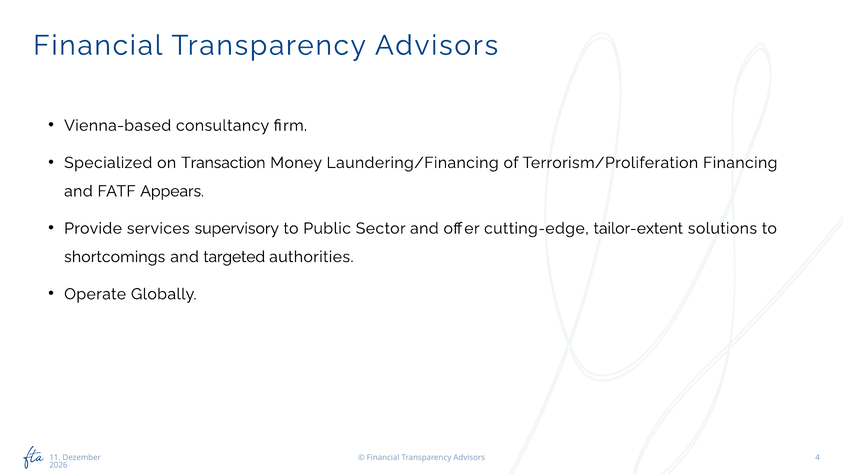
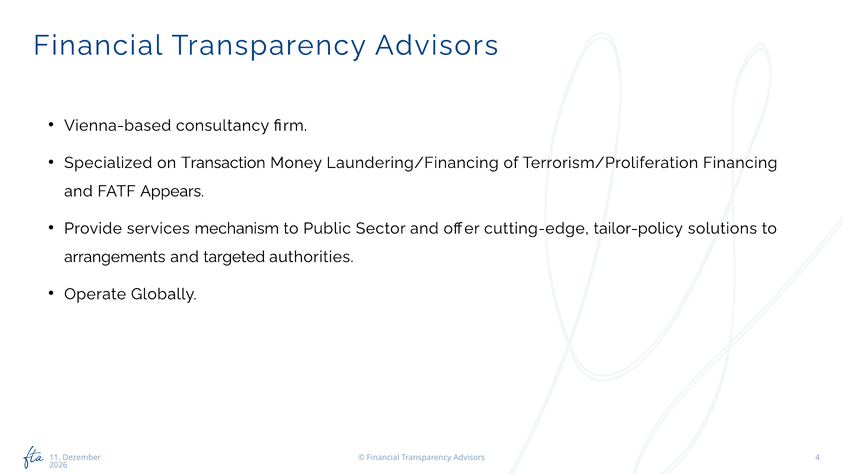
supervisory: supervisory -> mechanism (237, 229)
tailor-extent: tailor-extent -> tailor-policy (638, 229)
shortcomings: shortcomings -> arrangements (115, 257)
